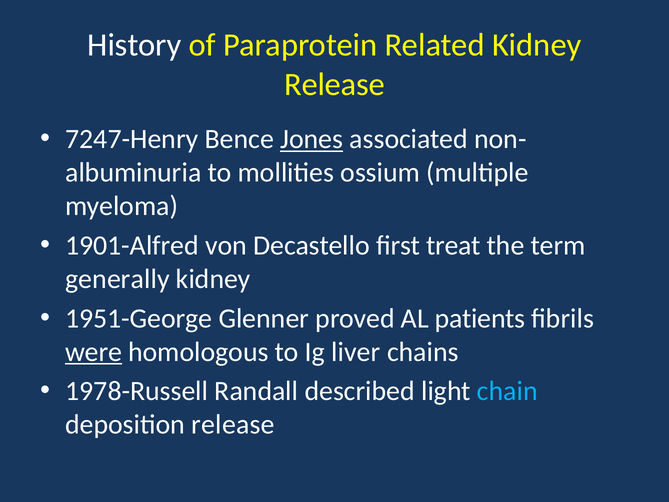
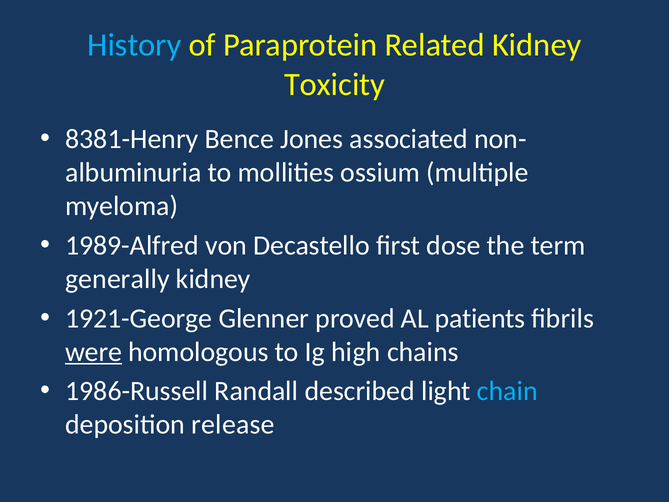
History colour: white -> light blue (134, 45)
Release: Release -> Toxicity (334, 84)
7247-Henry: 7247-Henry -> 8381-Henry (132, 139)
Jones underline: present -> none (312, 139)
1901-Alfred: 1901-Alfred -> 1989-Alfred (132, 245)
treat: treat -> dose (453, 245)
1951-George: 1951-George -> 1921-George (139, 318)
liver: liver -> high (356, 352)
1978-Russell: 1978-Russell -> 1986-Russell (137, 391)
